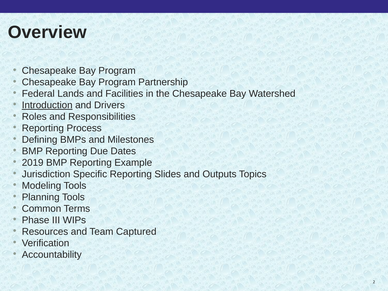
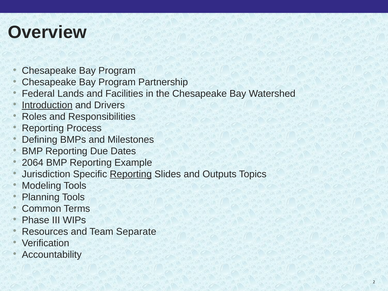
2019: 2019 -> 2064 (33, 163)
Reporting underline: none -> present (131, 174)
Captured: Captured -> Separate (136, 232)
